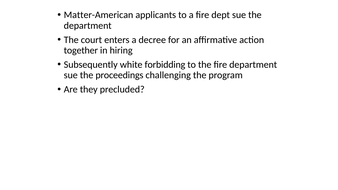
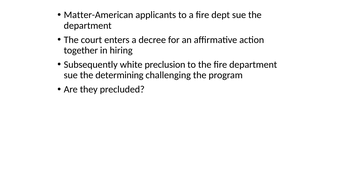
forbidding: forbidding -> preclusion (165, 65)
proceedings: proceedings -> determining (119, 75)
